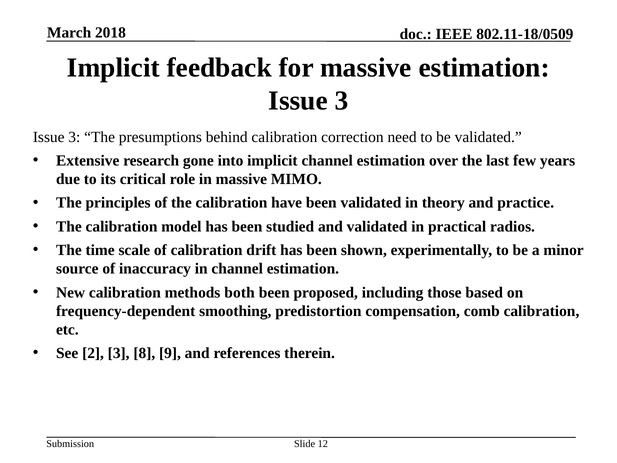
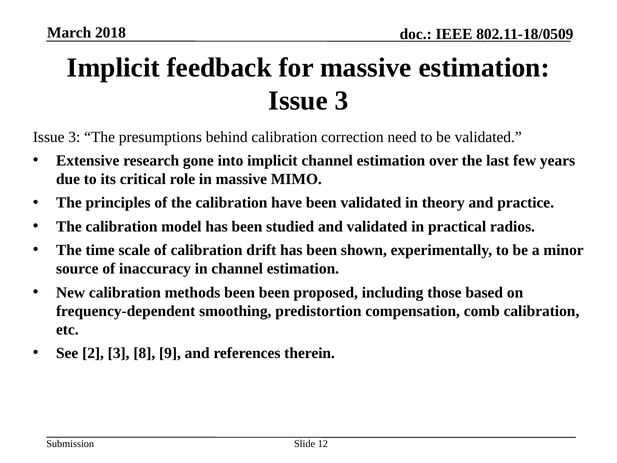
methods both: both -> been (240, 292)
